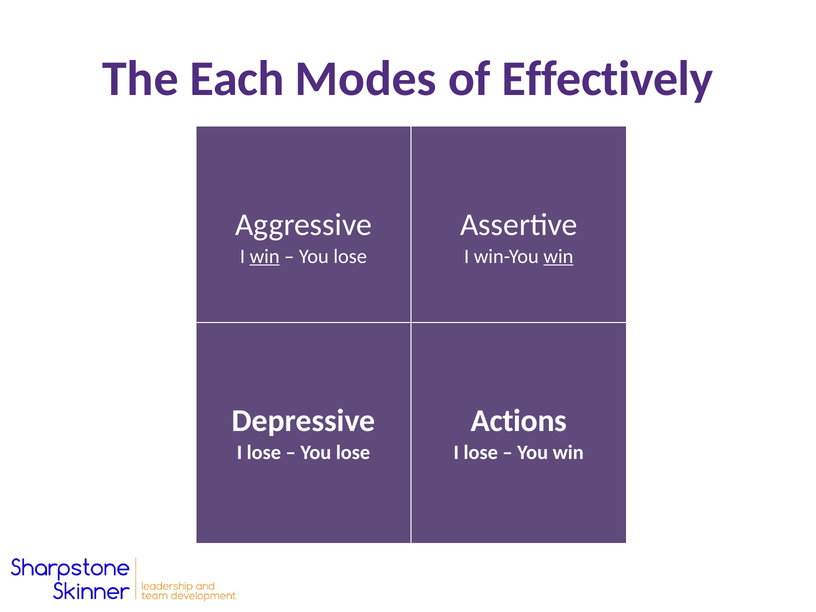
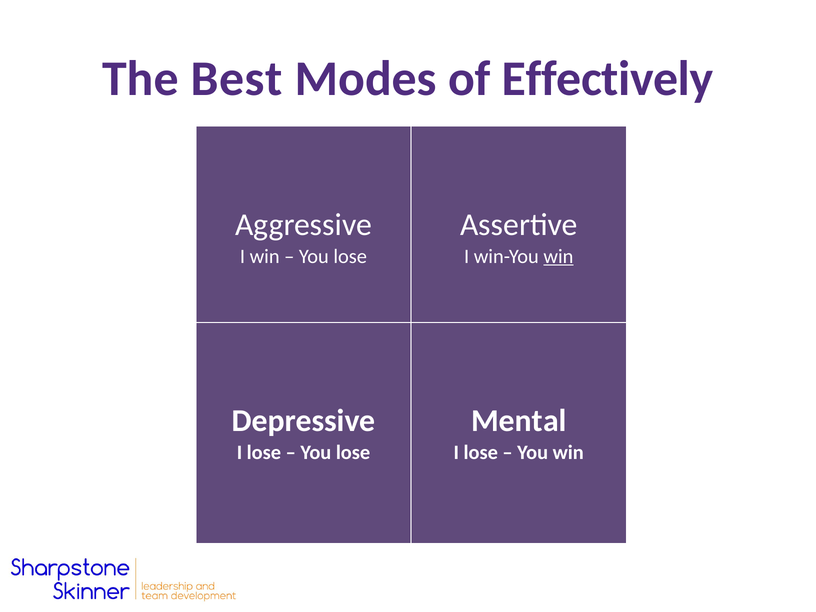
Each: Each -> Best (236, 79)
win underline: present -> none (265, 256)
Actions: Actions -> Mental (519, 421)
